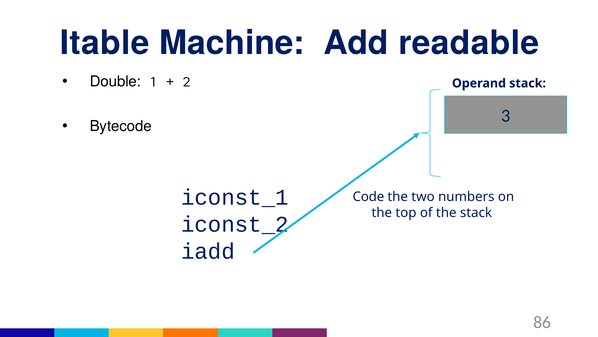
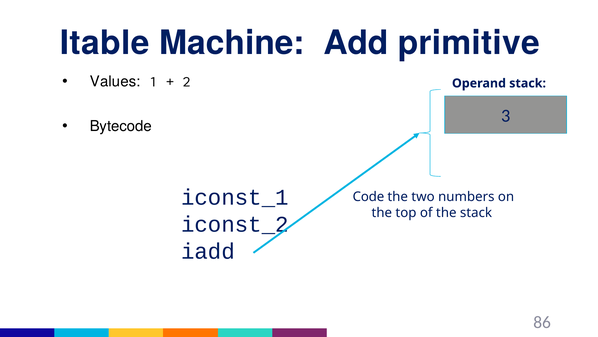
readable: readable -> primitive (469, 43)
Double: Double -> Values (115, 81)
